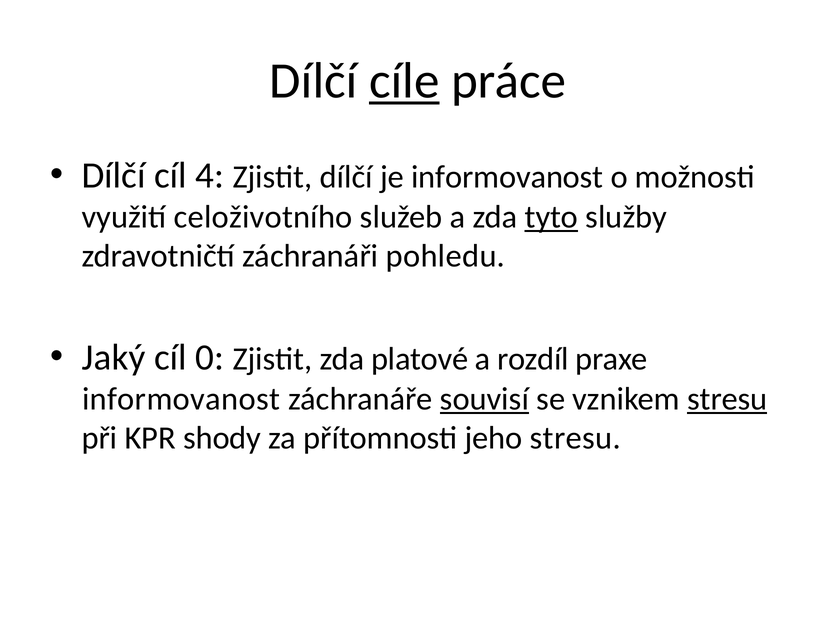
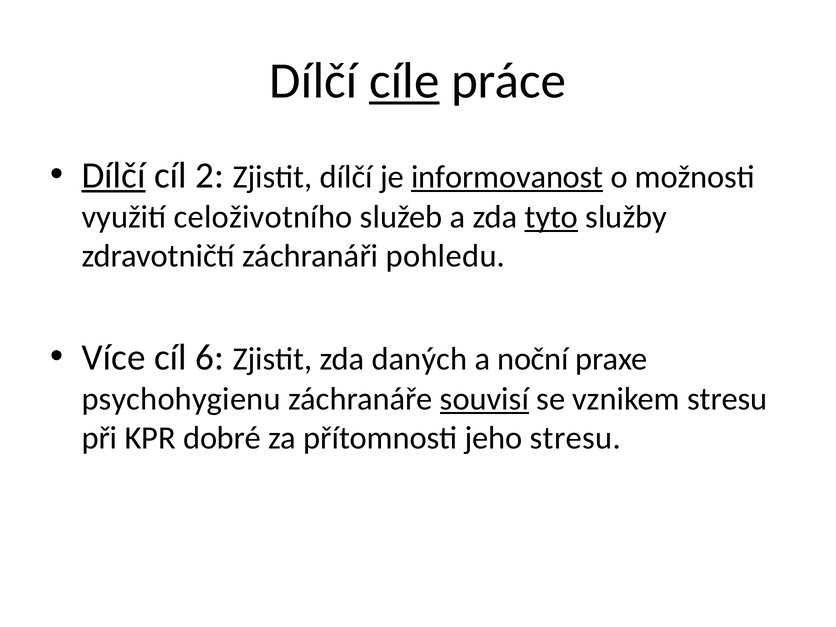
Dílčí underline: none -> present (114, 175)
4: 4 -> 2 (210, 175)
informovanost underline: none -> present (507, 177)
Jaký: Jaký -> Více (114, 358)
0: 0 -> 6 (210, 358)
platové: platové -> daných (420, 359)
rozdíl: rozdíl -> noční (533, 359)
informovanost: informovanost -> psychohygienu (181, 399)
stresu underline: present -> none (727, 399)
shody: shody -> dobré (222, 438)
